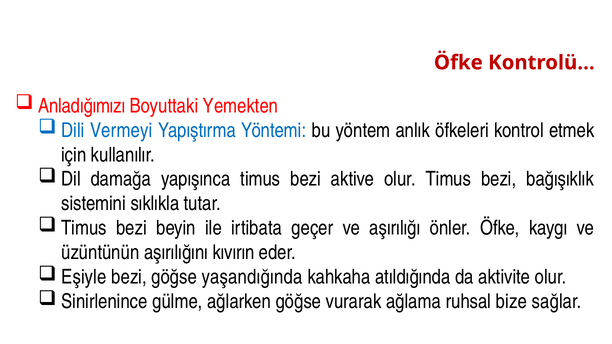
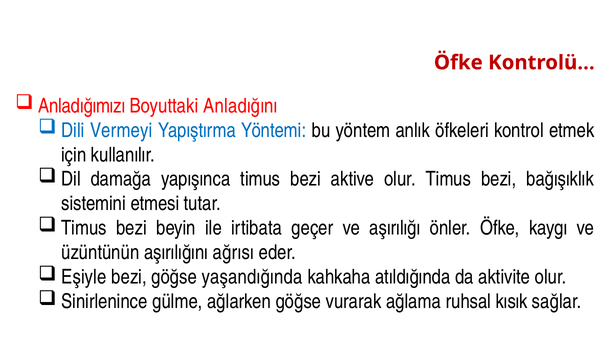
Yemekten: Yemekten -> Anladığını (240, 106)
sıklıkla: sıklıkla -> etmesi (155, 204)
kıvırın: kıvırın -> ağrısı (233, 253)
bize: bize -> kısık (512, 302)
